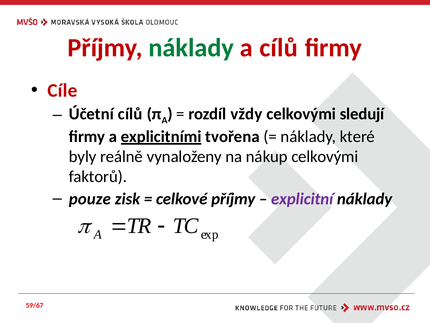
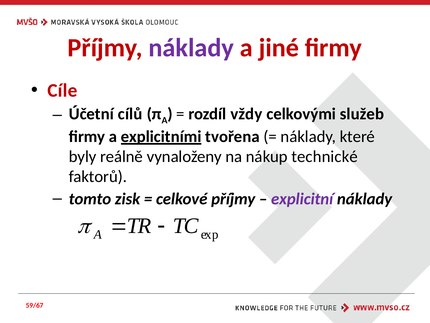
náklady colour: green -> purple (191, 48)
a cílů: cílů -> jiné (279, 48)
sledují: sledují -> služeb (362, 114)
nákup celkovými: celkovými -> technické (325, 156)
pouze: pouze -> tomto (90, 199)
